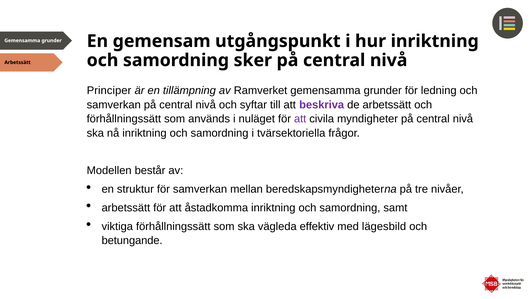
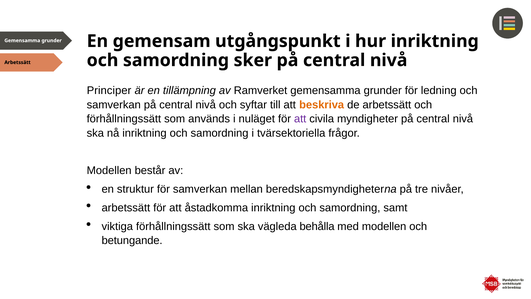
beskriva colour: purple -> orange (322, 105)
effektiv: effektiv -> behålla (317, 226)
med lägesbild: lägesbild -> modellen (384, 226)
